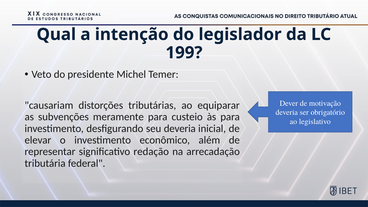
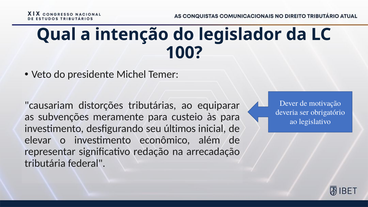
199: 199 -> 100 (184, 53)
seu deveria: deveria -> últimos (180, 129)
